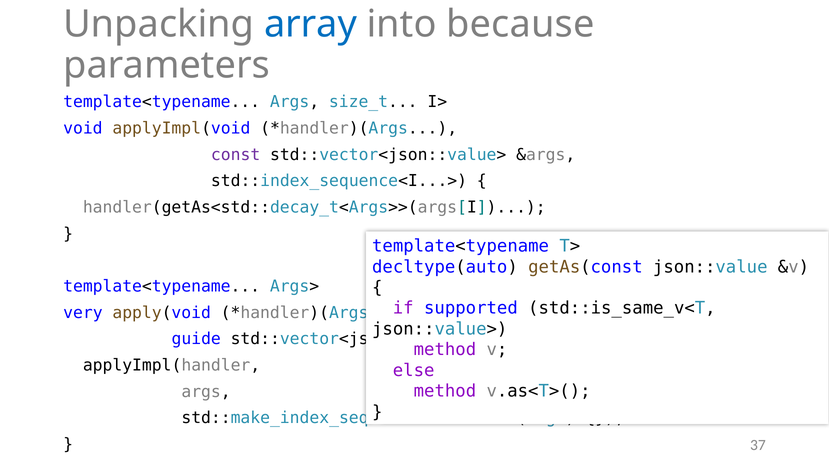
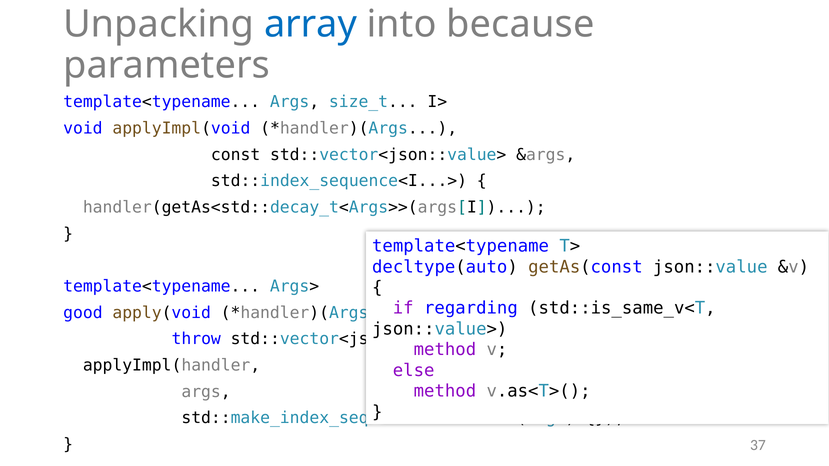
const colour: purple -> black (236, 155)
supported: supported -> regarding (471, 308)
very: very -> good (83, 313)
guide: guide -> throw (196, 339)
